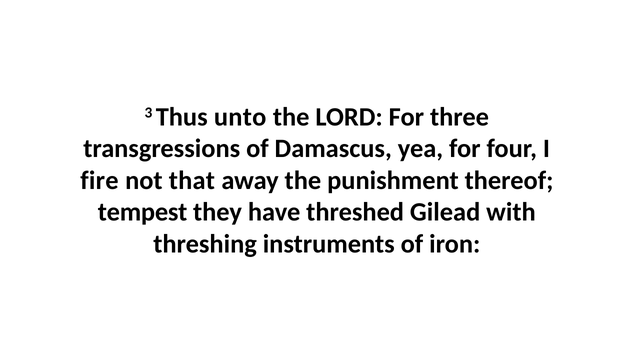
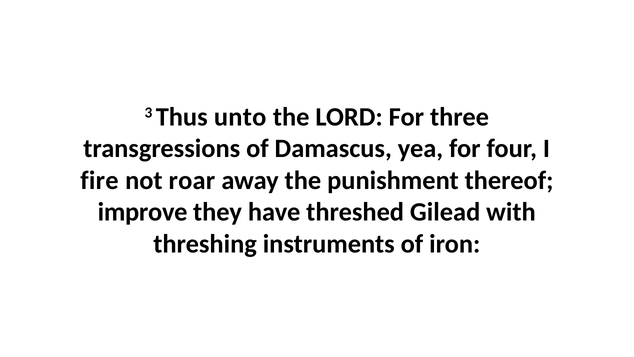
that: that -> roar (192, 180)
tempest: tempest -> improve (143, 212)
